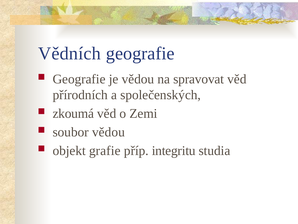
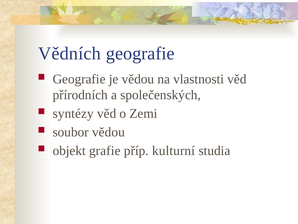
spravovat: spravovat -> vlastnosti (199, 79)
zkoumá: zkoumá -> syntézy (73, 113)
integritu: integritu -> kulturní (174, 150)
